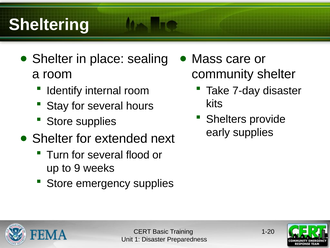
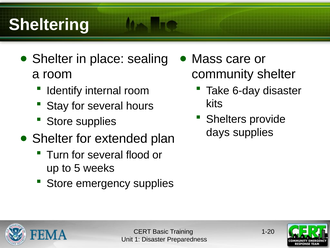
7-day: 7-day -> 6-day (246, 90)
early: early -> days (218, 132)
next: next -> plan (163, 138)
9: 9 -> 5 (77, 168)
